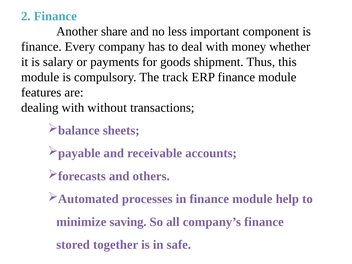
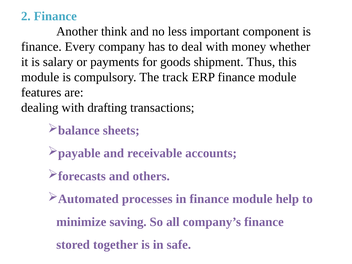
share: share -> think (114, 31)
without: without -> drafting (107, 108)
